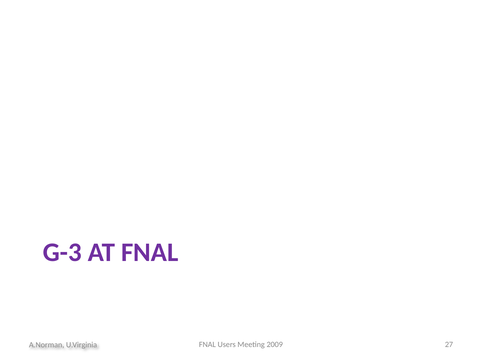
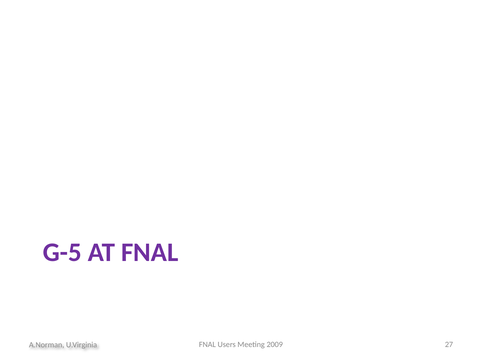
G-3: G-3 -> G-5 (62, 253)
